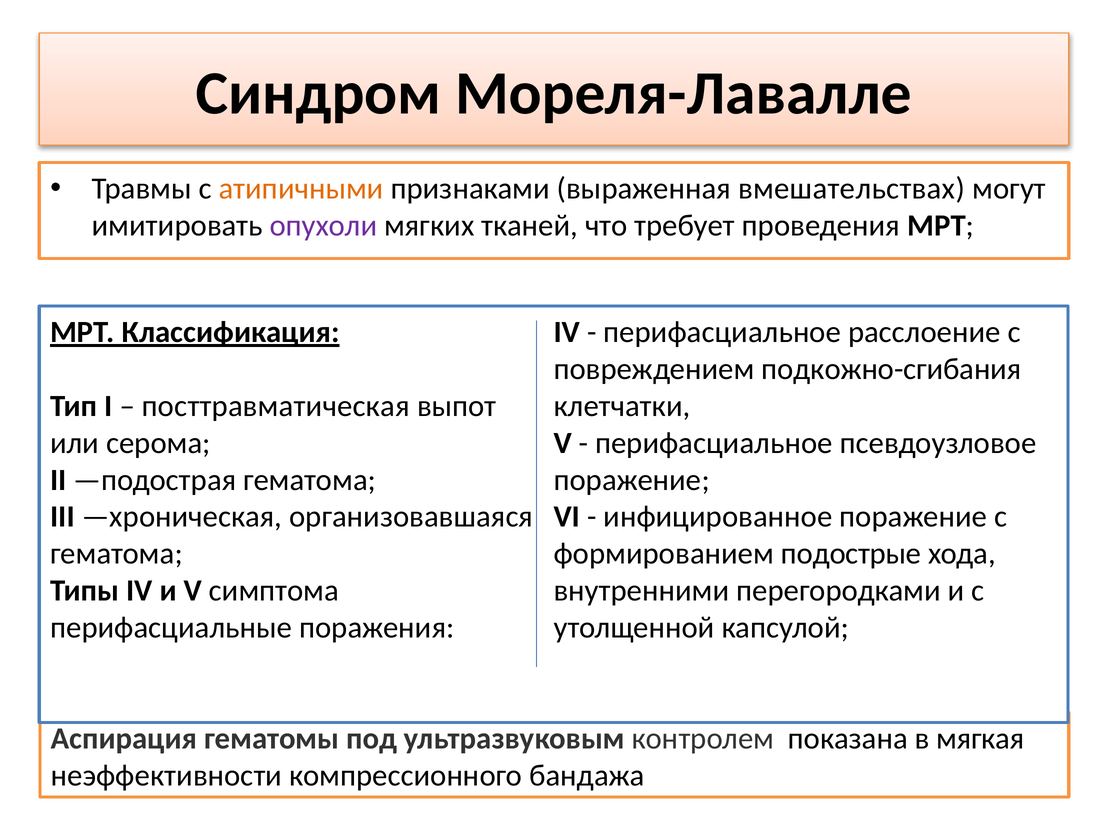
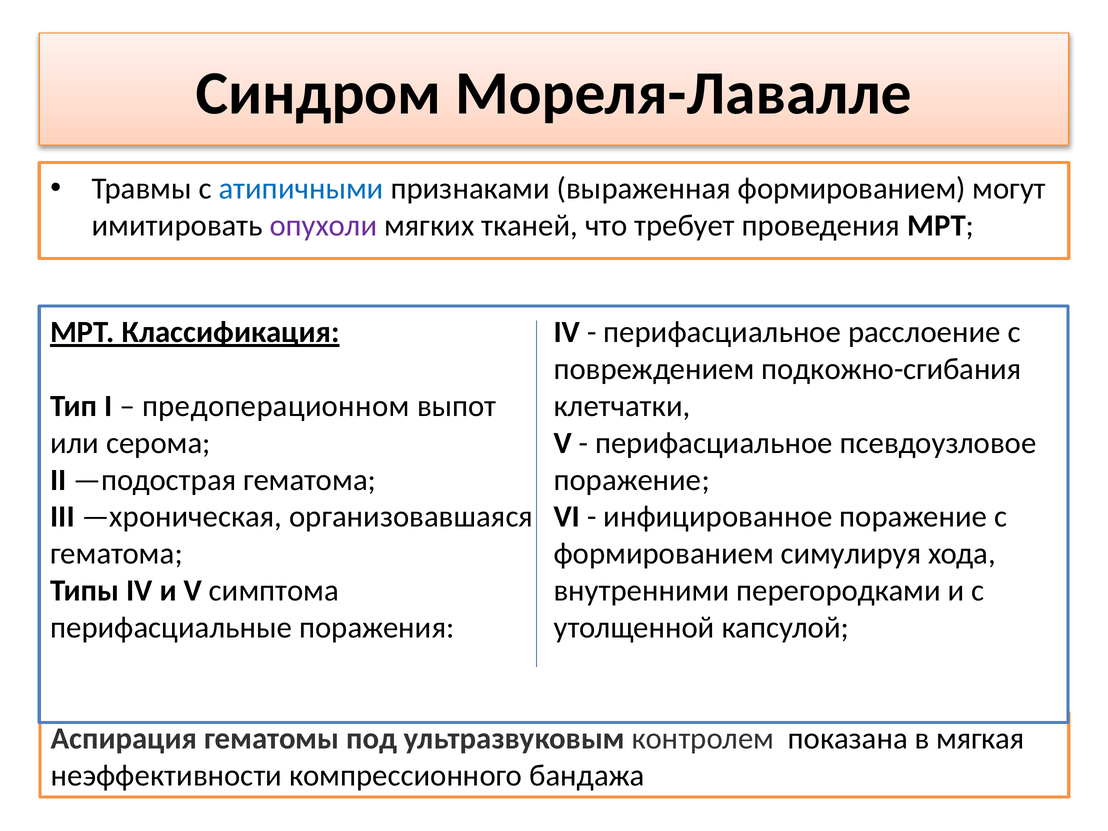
атипичными colour: orange -> blue (301, 189)
выраженная вмешательствах: вмешательствах -> формированием (852, 189)
посттравматическая: посттравматическая -> предоперационном (276, 406)
подострые: подострые -> симулируя (851, 554)
